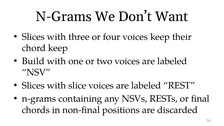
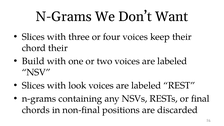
chord keep: keep -> their (58, 48)
slice: slice -> look (77, 86)
